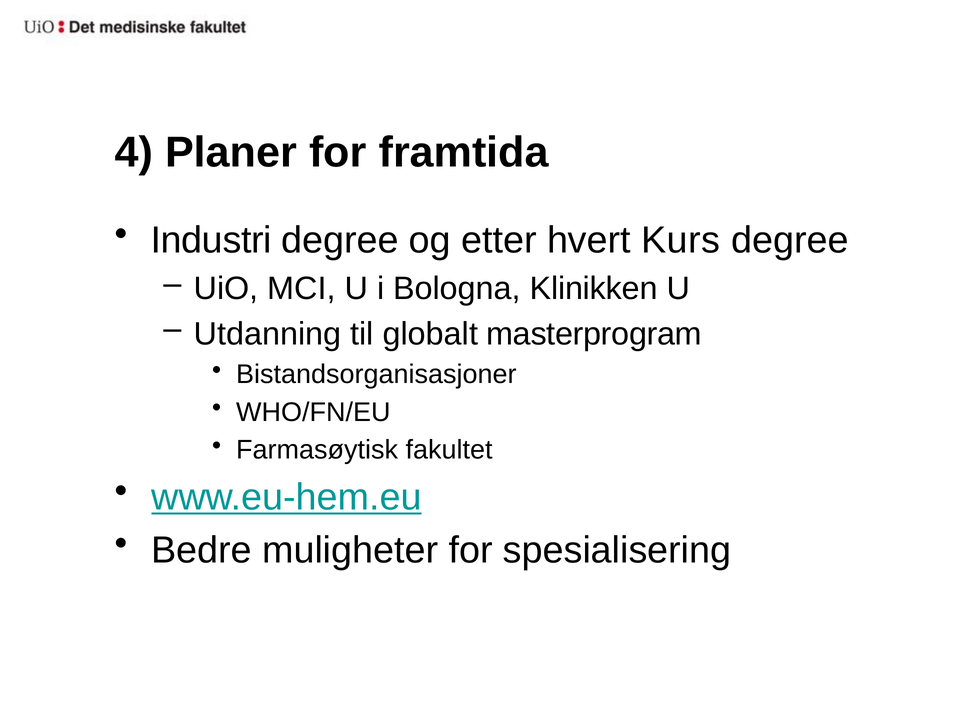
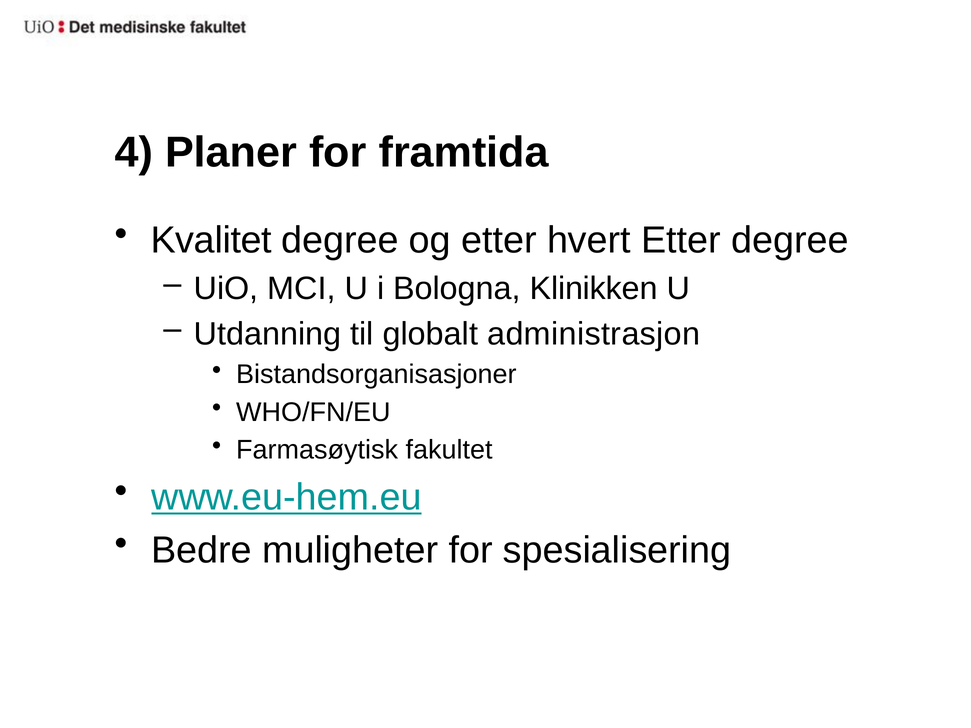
Industri: Industri -> Kvalitet (211, 241)
hvert Kurs: Kurs -> Etter (681, 241)
masterprogram: masterprogram -> administrasjon (594, 334)
